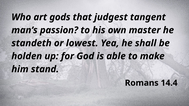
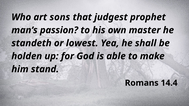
gods: gods -> sons (60, 17)
tangent: tangent -> prophet (148, 17)
